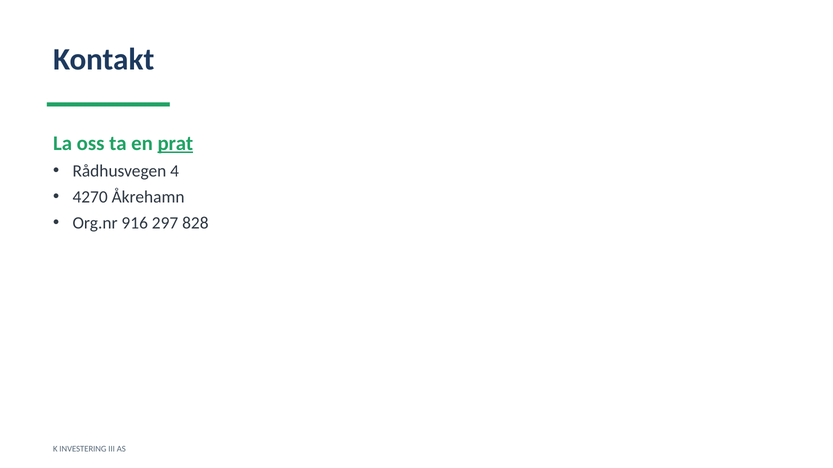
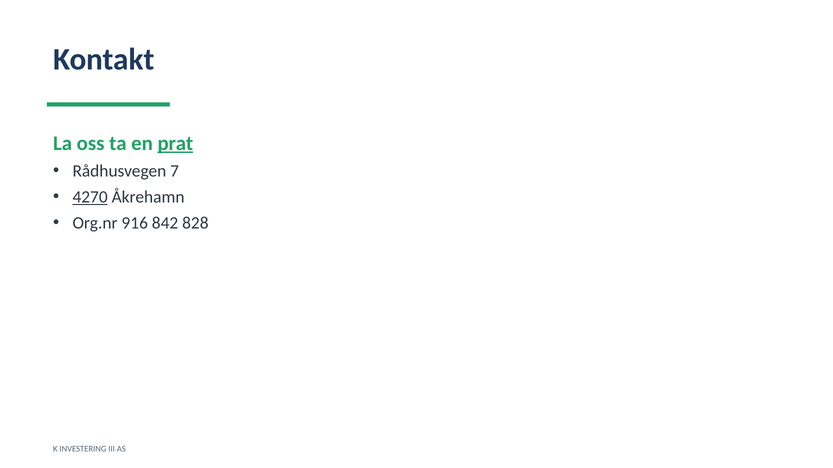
4: 4 -> 7 (175, 171)
4270 underline: none -> present (90, 197)
297: 297 -> 842 (165, 223)
